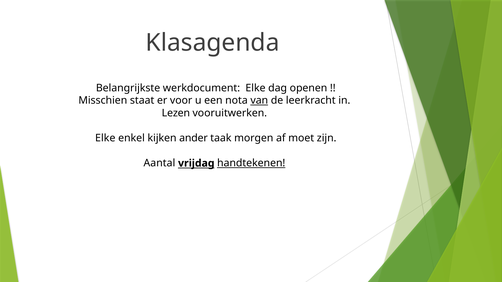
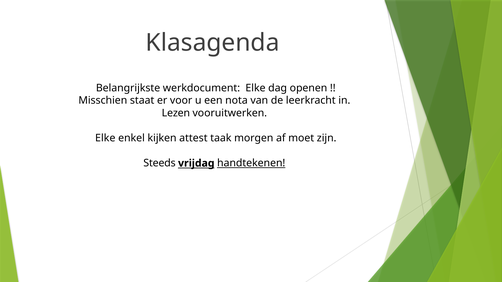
van underline: present -> none (259, 101)
ander: ander -> attest (193, 138)
Aantal: Aantal -> Steeds (160, 163)
